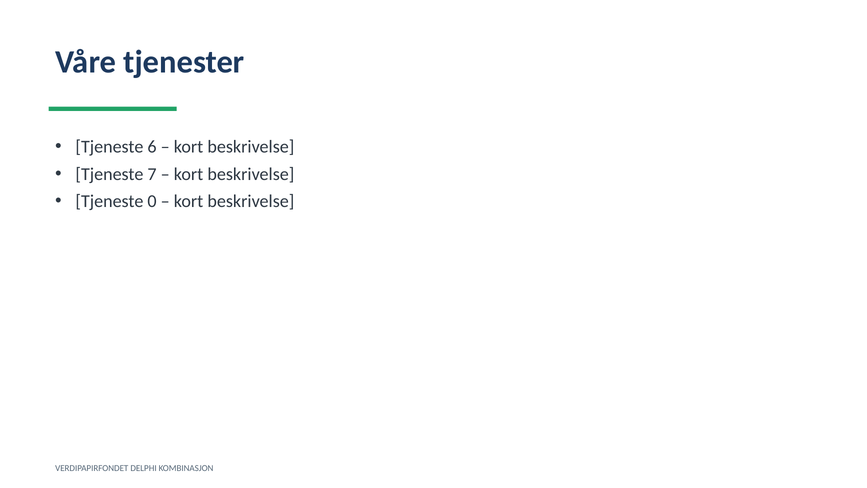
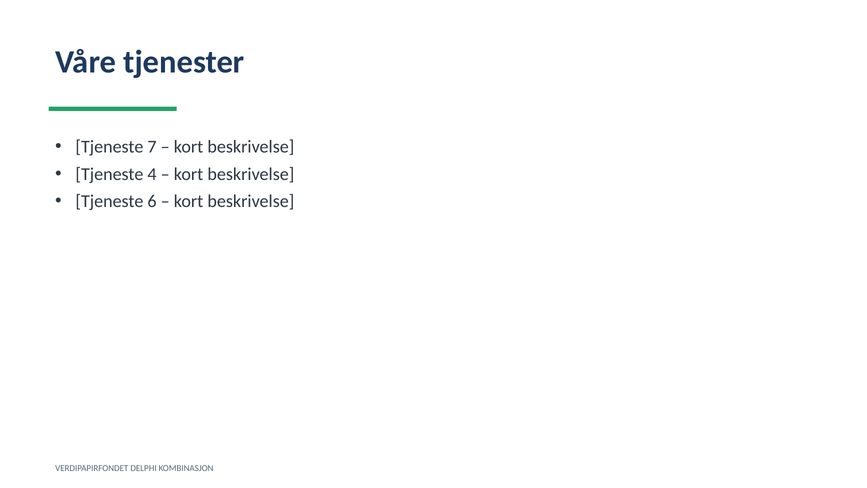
6: 6 -> 7 (152, 147)
7: 7 -> 4 (152, 174)
0: 0 -> 6 (152, 201)
